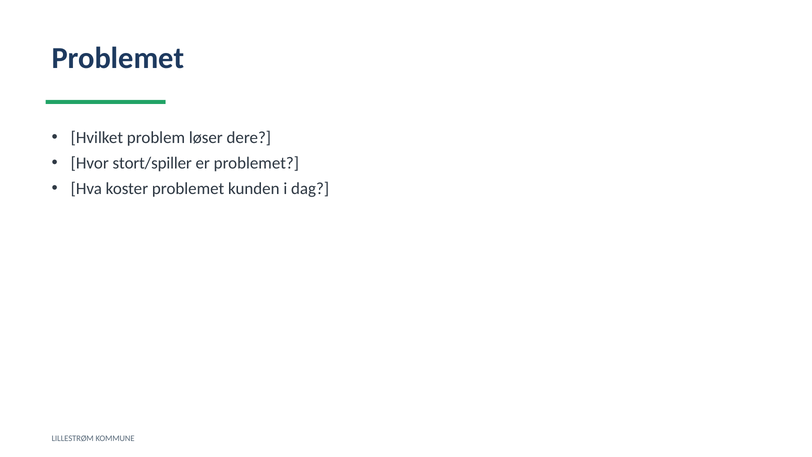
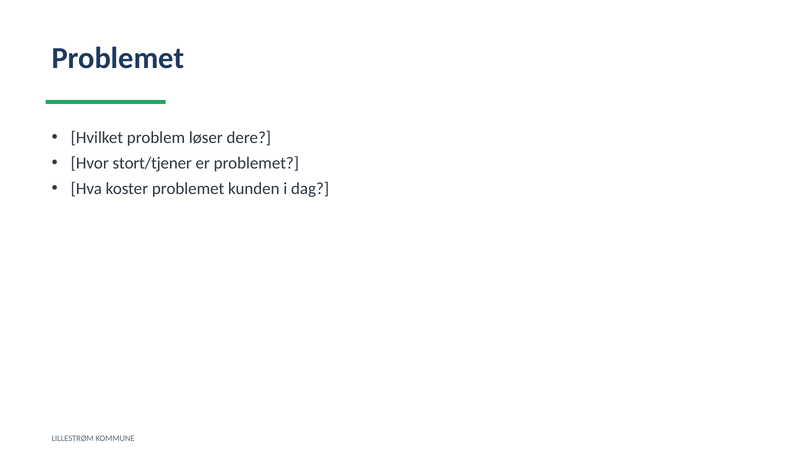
stort/spiller: stort/spiller -> stort/tjener (152, 163)
